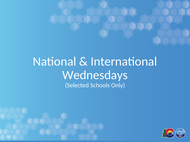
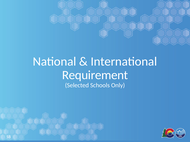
Wednesdays: Wednesdays -> Requirement (95, 75)
